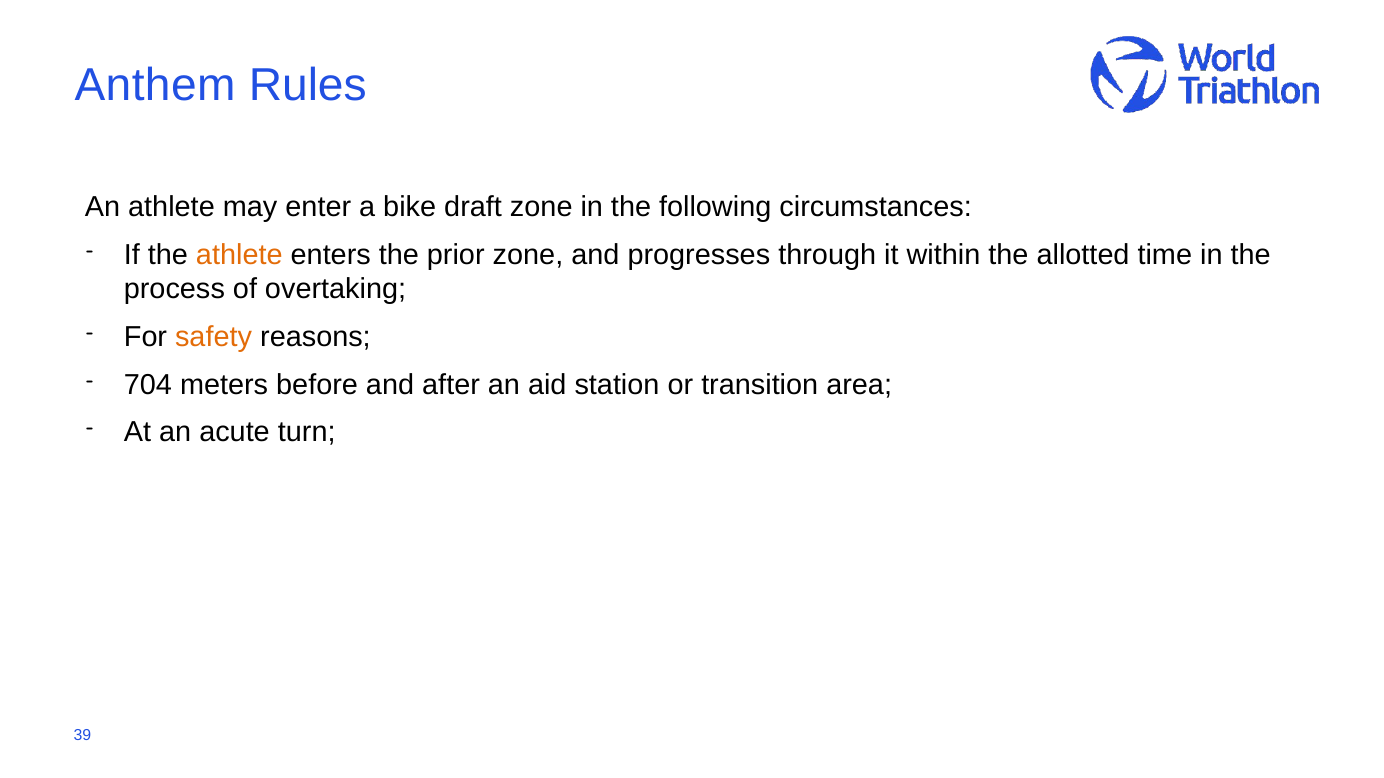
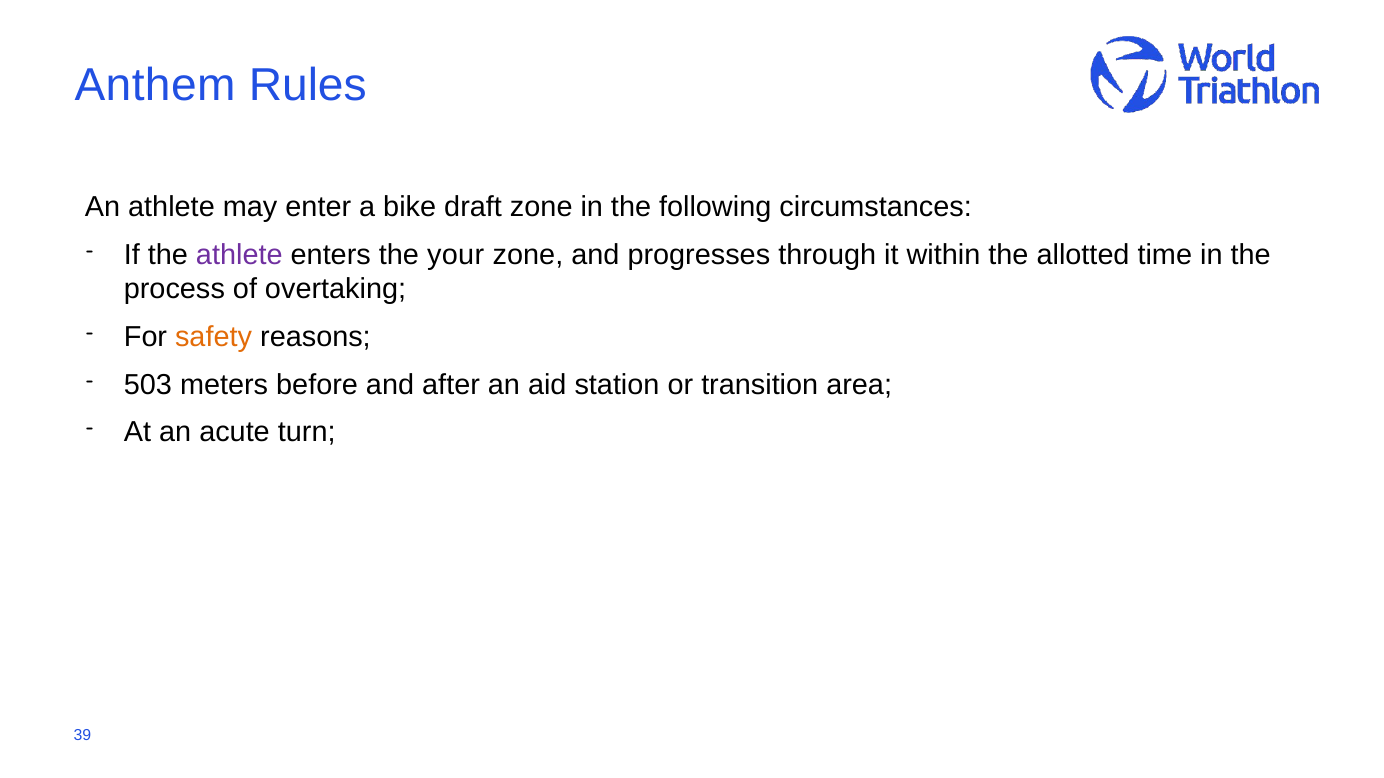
athlete colour: orange -> purple (239, 255)
prior: prior -> your (456, 255)
704: 704 -> 503 (148, 385)
